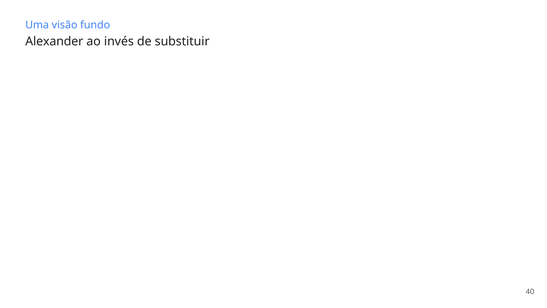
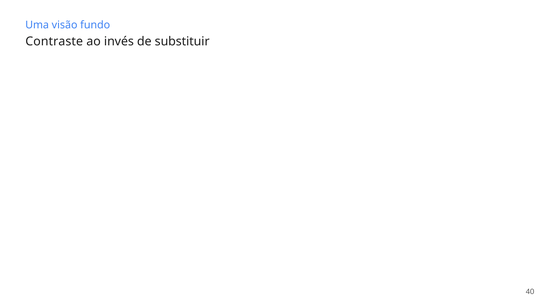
Alexander: Alexander -> Contraste (54, 42)
